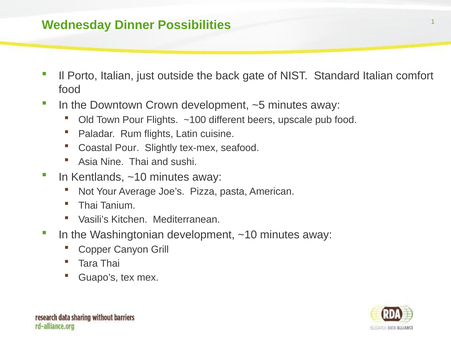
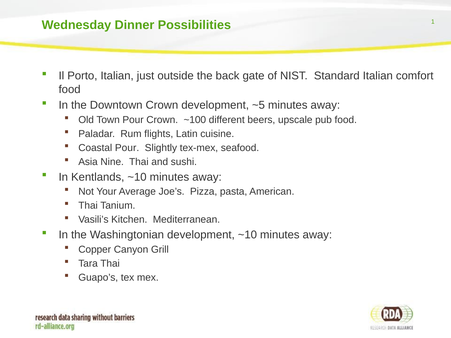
Pour Flights: Flights -> Crown (162, 120)
